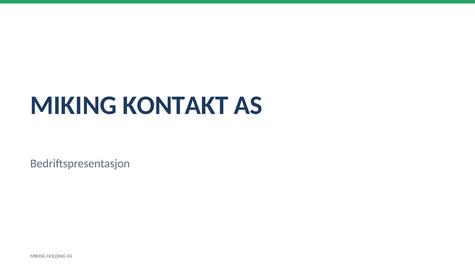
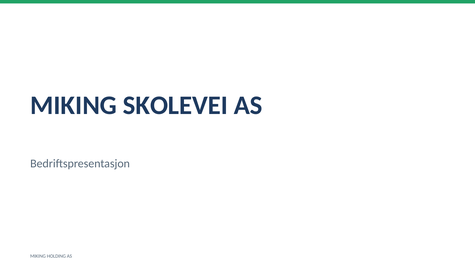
KONTAKT: KONTAKT -> SKOLEVEI (175, 105)
